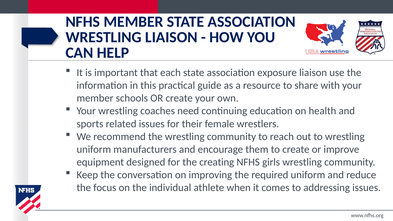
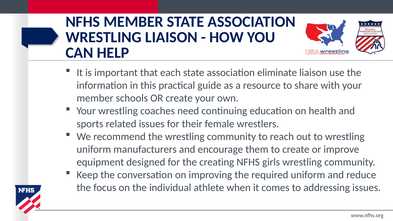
exposure: exposure -> eliminate (277, 73)
